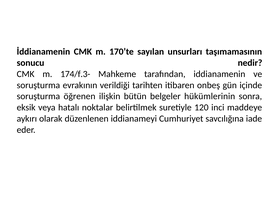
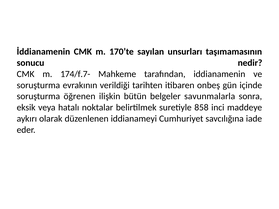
174/f.3-: 174/f.3- -> 174/f.7- (75, 74)
hükümlerinin: hükümlerinin -> savunmalarla (210, 96)
120: 120 -> 858 (201, 108)
